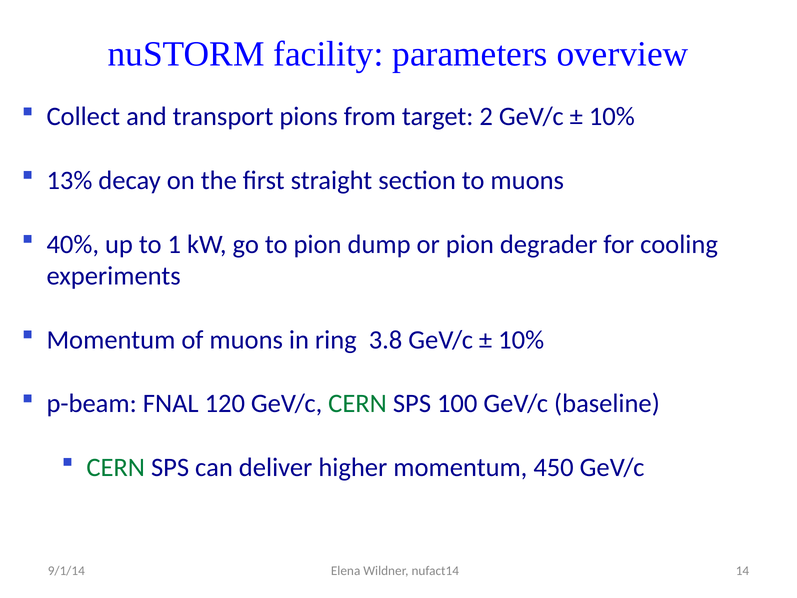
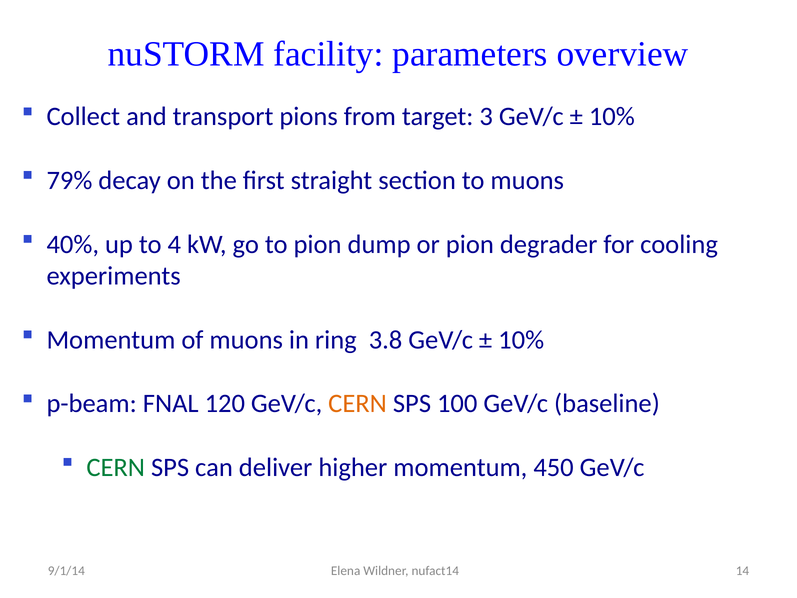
2: 2 -> 3 (486, 117)
13%: 13% -> 79% (69, 180)
1: 1 -> 4 (174, 244)
CERN colour: green -> orange (358, 404)
